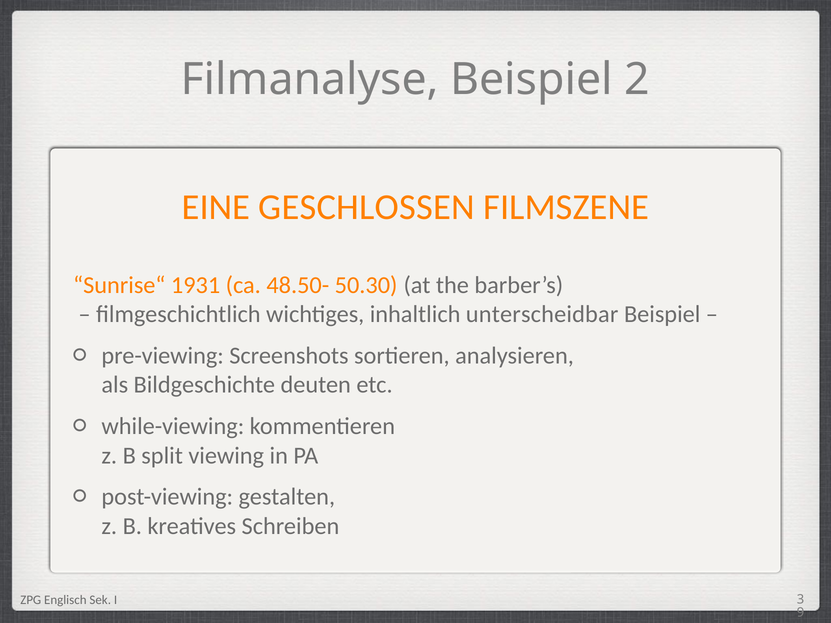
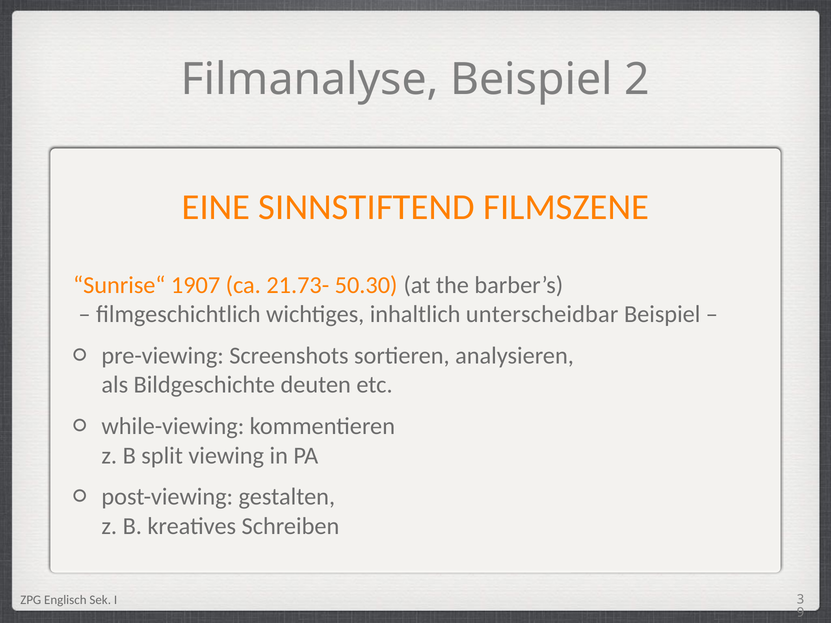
GESCHLOSSEN: GESCHLOSSEN -> SINNSTIFTEND (367, 207)
1931: 1931 -> 1907 (196, 285)
48.50-: 48.50- -> 21.73- (298, 285)
